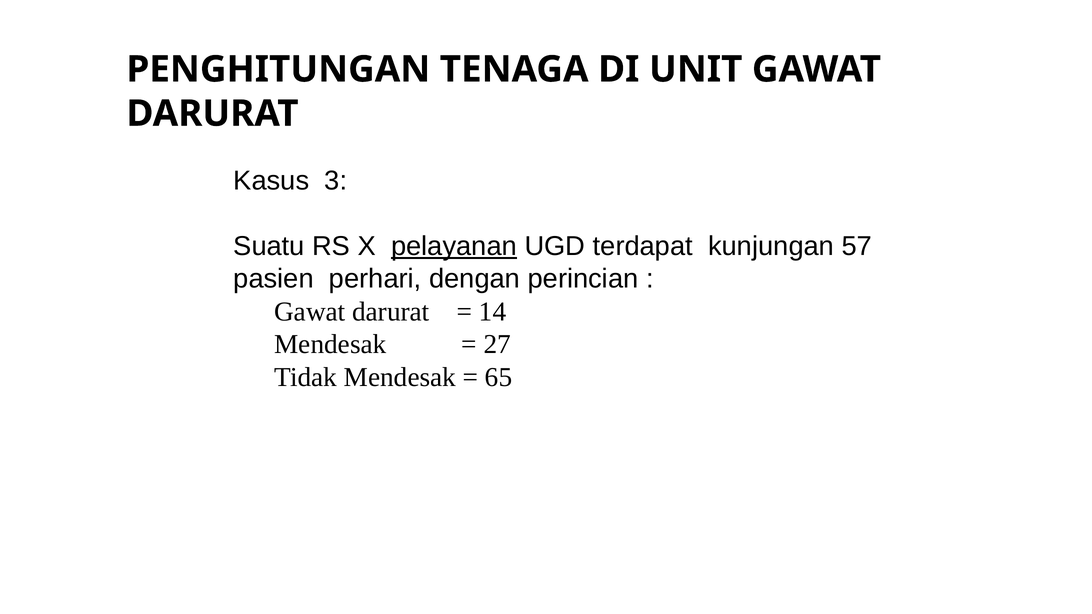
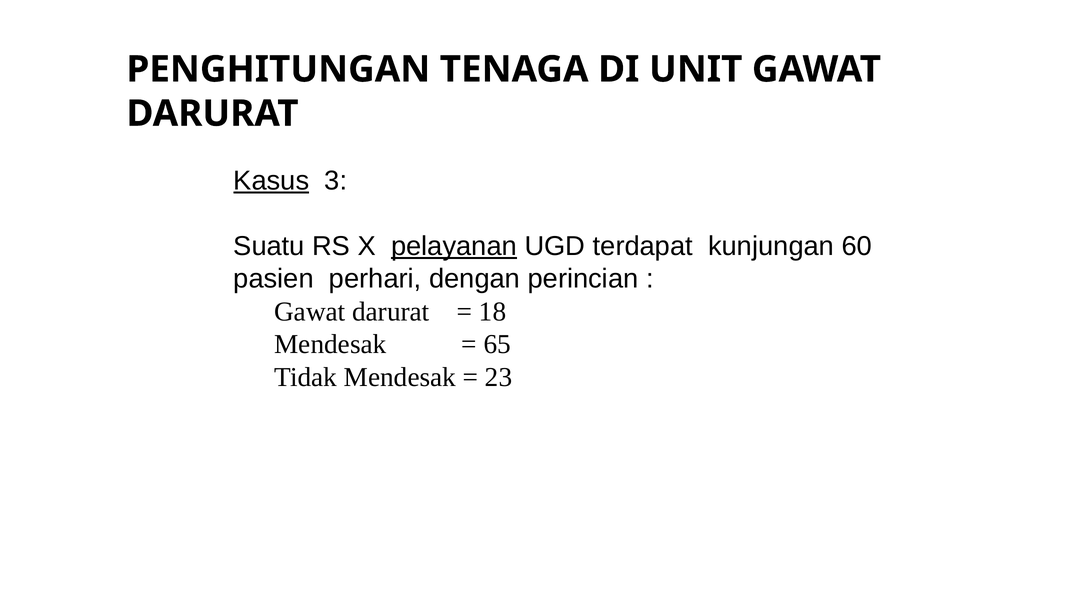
Kasus underline: none -> present (271, 181)
57: 57 -> 60 (857, 246)
14: 14 -> 18 (493, 312)
27: 27 -> 65 (497, 345)
65: 65 -> 23 (499, 377)
